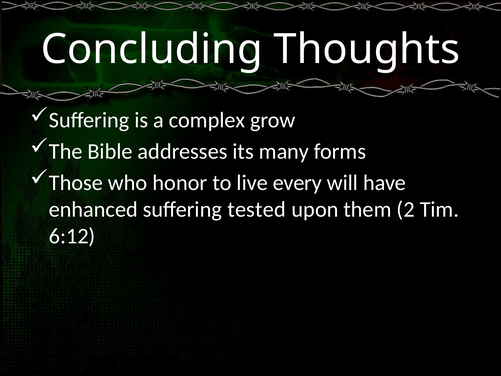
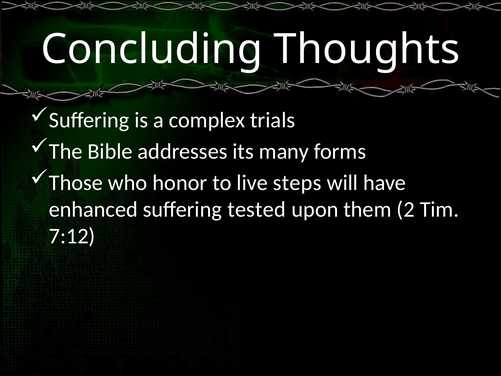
grow: grow -> trials (273, 120)
every: every -> steps (297, 183)
6:12: 6:12 -> 7:12 (72, 236)
